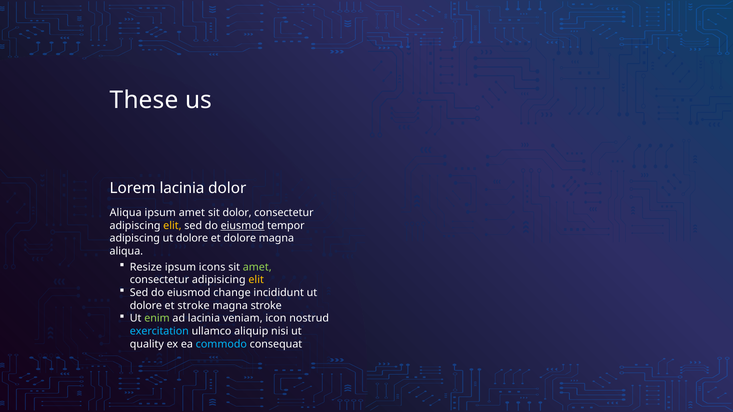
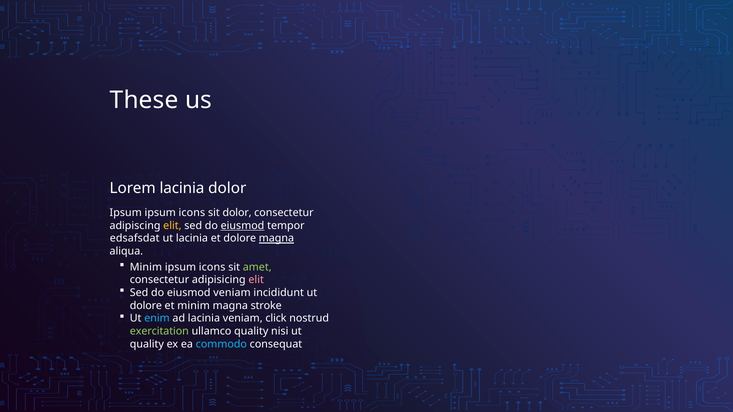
Aliqua: Aliqua -> Ipsum (126, 213)
amet: amet -> icons (192, 213)
adipiscing: adipiscing -> edsafsdat (135, 239)
dolore: dolore -> lacinia (192, 239)
magna underline: none -> present (276, 239)
Resize: Resize -> Minim (146, 267)
elit colour: yellow -> pink (256, 280)
eiusmod change: change -> veniam (232, 293)
et stroke: stroke -> minim (194, 306)
enim colour: light green -> light blue (157, 319)
icon: icon -> click (276, 319)
exercitation colour: light blue -> light green (159, 331)
ullamco aliquip: aliquip -> quality (251, 331)
